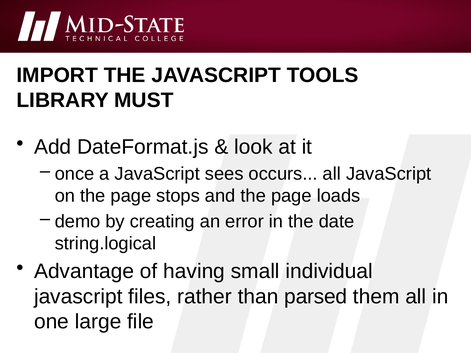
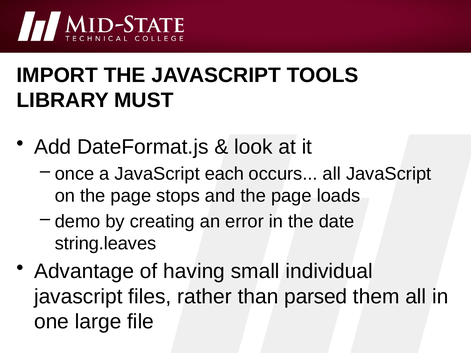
sees: sees -> each (224, 174)
string.logical: string.logical -> string.leaves (105, 244)
